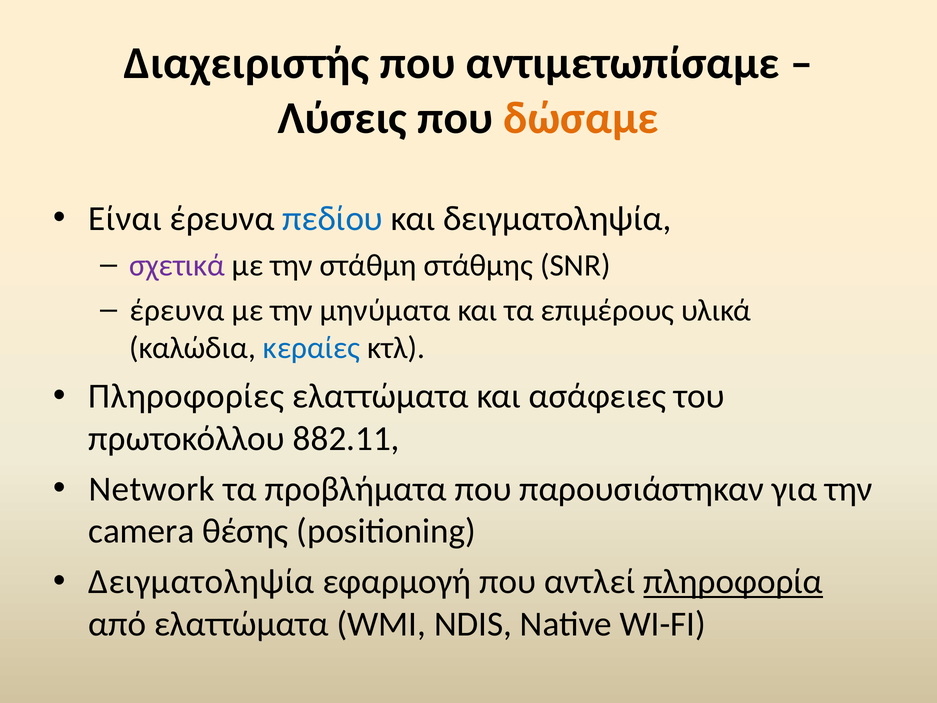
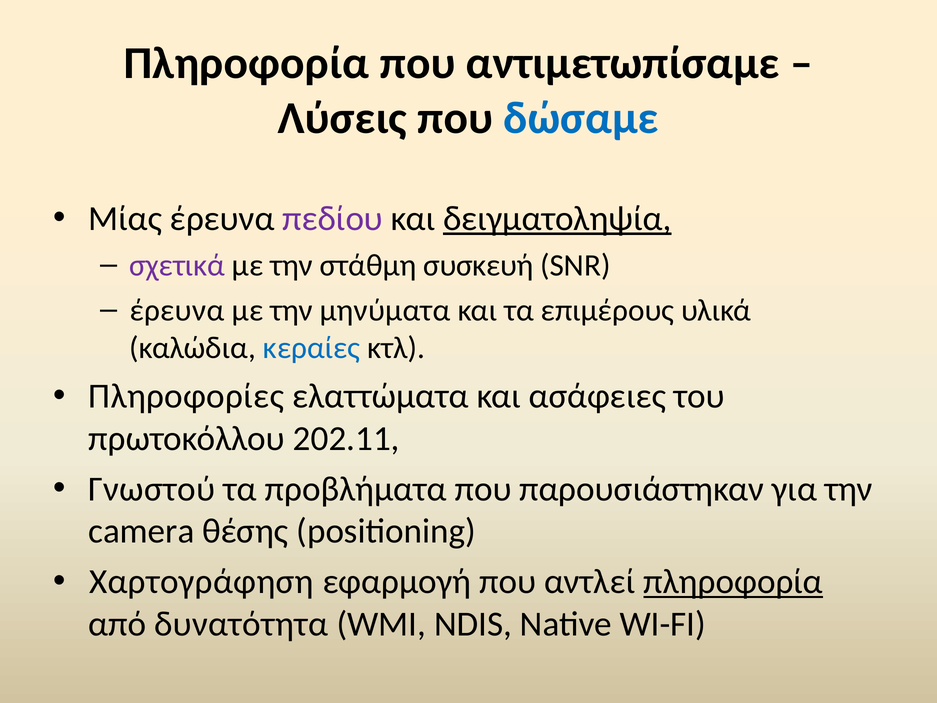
Διαχειριστής: Διαχειριστής -> Πληροφορία (246, 63)
δώσαμε colour: orange -> blue (581, 118)
Είναι: Είναι -> Μίας (125, 219)
πεδίου colour: blue -> purple (333, 219)
δειγματοληψία underline: none -> present (557, 219)
στάθμης: στάθμης -> συσκευή (478, 265)
882.11: 882.11 -> 202.11 (346, 438)
Network: Network -> Γνωστού (152, 489)
Δειγματοληψία: Δειγματοληψία -> Χαρτογράφηση (201, 582)
από ελαττώματα: ελαττώματα -> δυνατότητα (241, 624)
